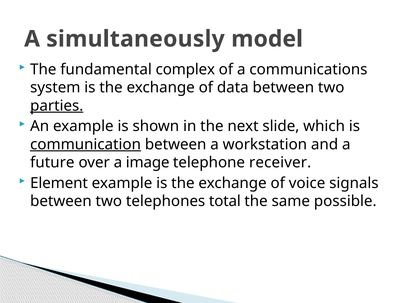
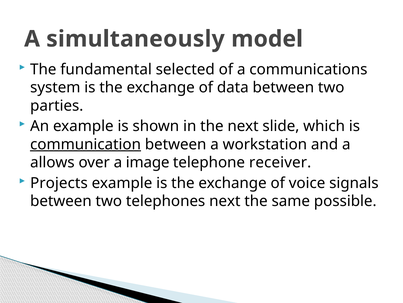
complex: complex -> selected (185, 69)
parties underline: present -> none (57, 106)
future: future -> allows (52, 162)
Element: Element -> Projects (59, 183)
telephones total: total -> next (225, 201)
